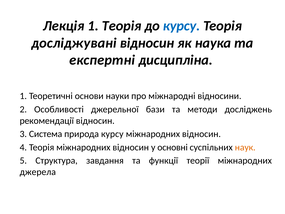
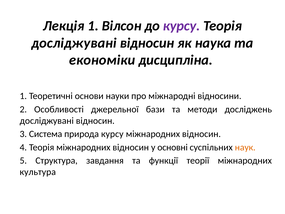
1 Теорія: Теорія -> Вілсон (122, 26)
курсу colour: blue -> purple (182, 26)
експертні: експертні -> економіки (102, 60)
рекомендації: рекомендації -> досліджувані (47, 121)
джерела: джерела -> культура (38, 172)
